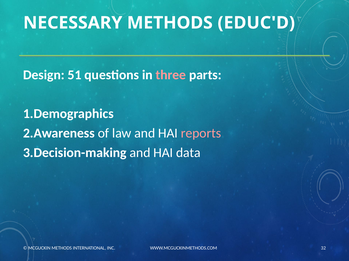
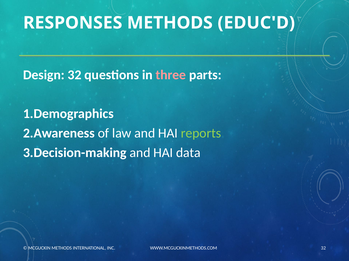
NECESSARY: NECESSARY -> RESPONSES (73, 23)
Design 51: 51 -> 32 (75, 75)
reports colour: pink -> light green (201, 134)
